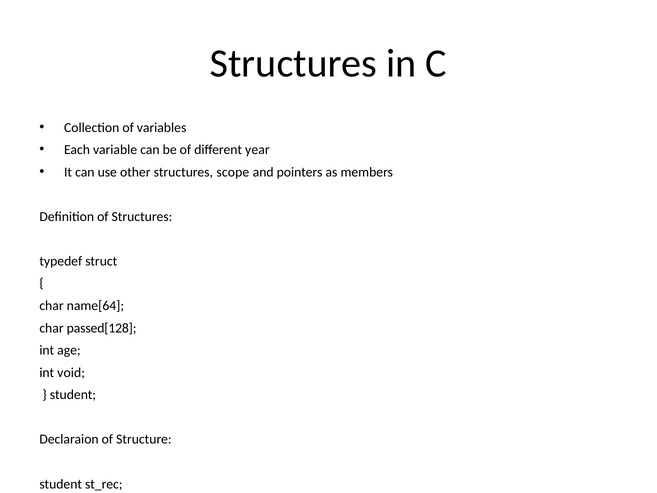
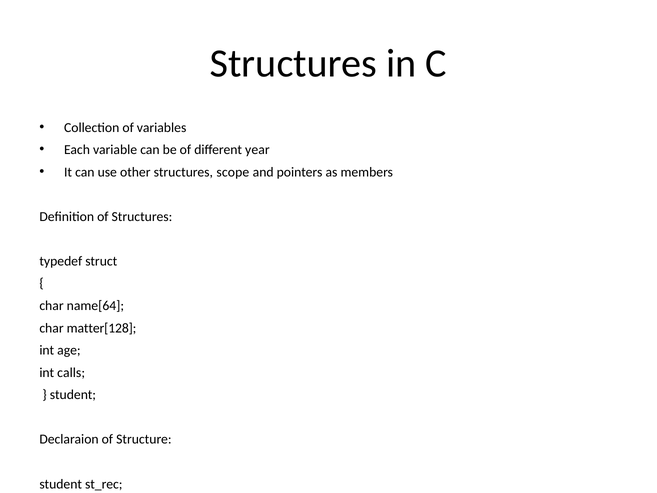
passed[128: passed[128 -> matter[128 (102, 328)
void: void -> calls (71, 372)
